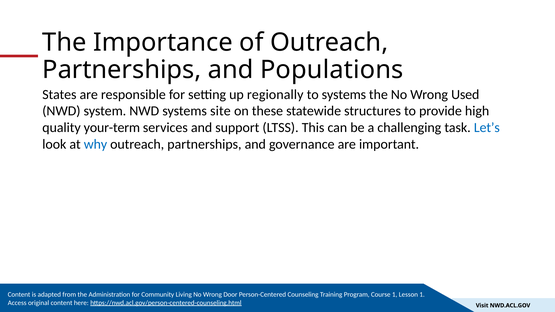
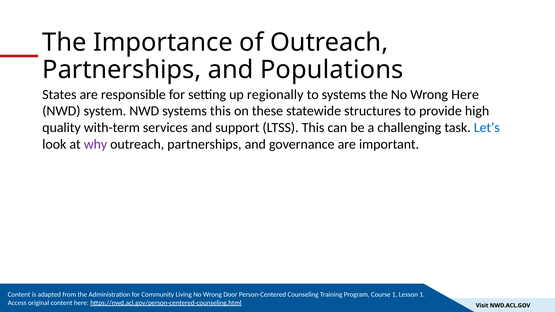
Wrong Used: Used -> Here (465, 94)
systems site: site -> this (220, 111)
your-term: your-term -> with-term (112, 128)
why colour: blue -> purple (95, 144)
